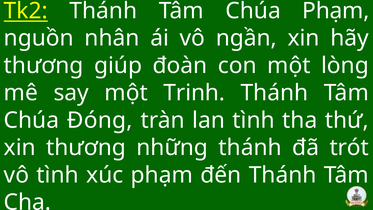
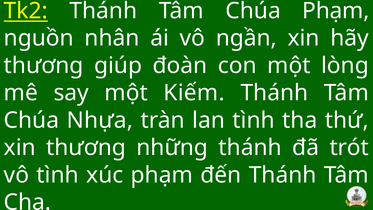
Trinh: Trinh -> Kiếm (194, 93)
Đóng: Đóng -> Nhựa (100, 120)
